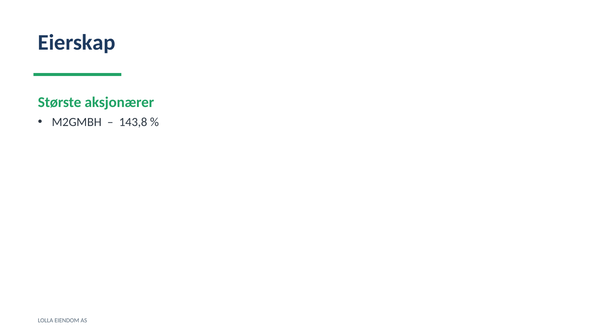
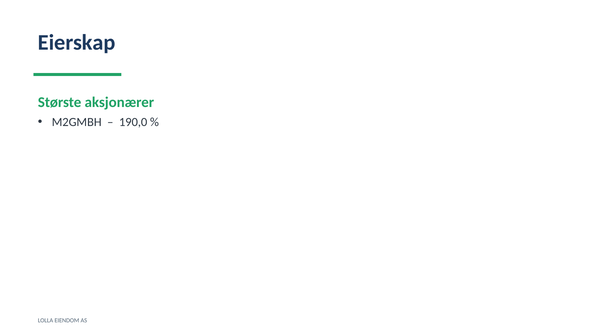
143,8: 143,8 -> 190,0 (133, 122)
